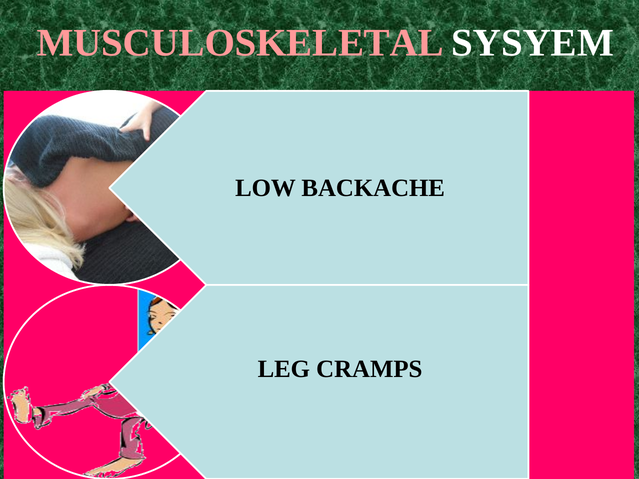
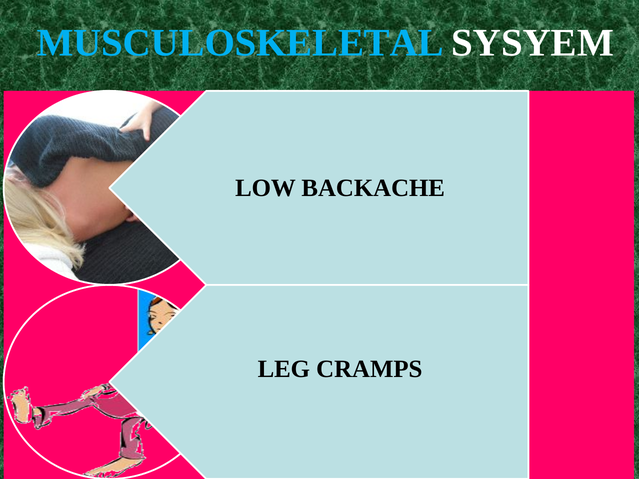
MUSCULOSKELETAL colour: pink -> light blue (240, 43)
